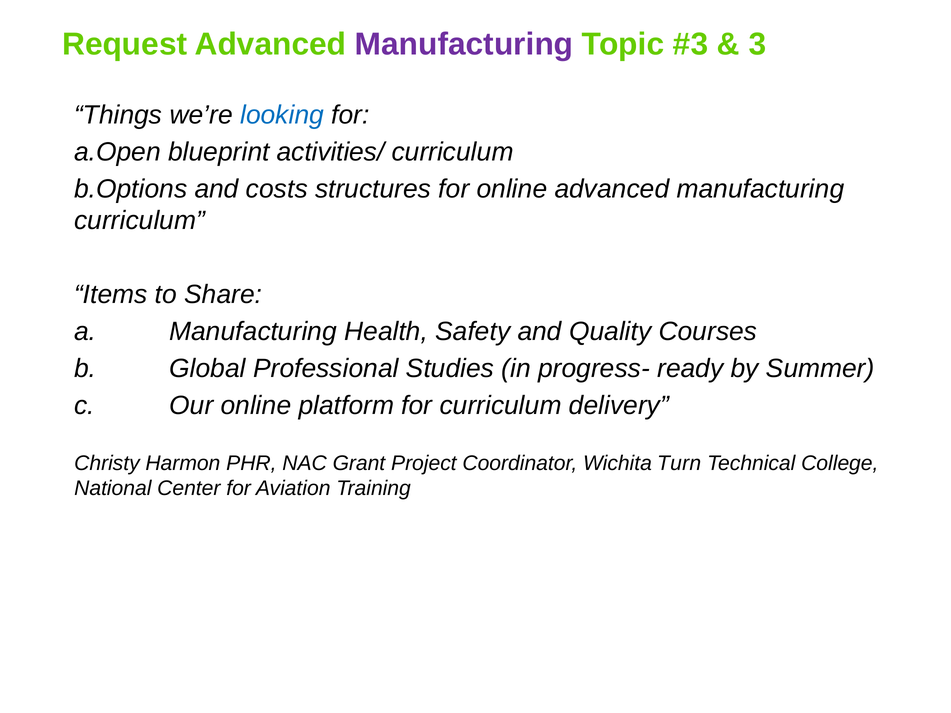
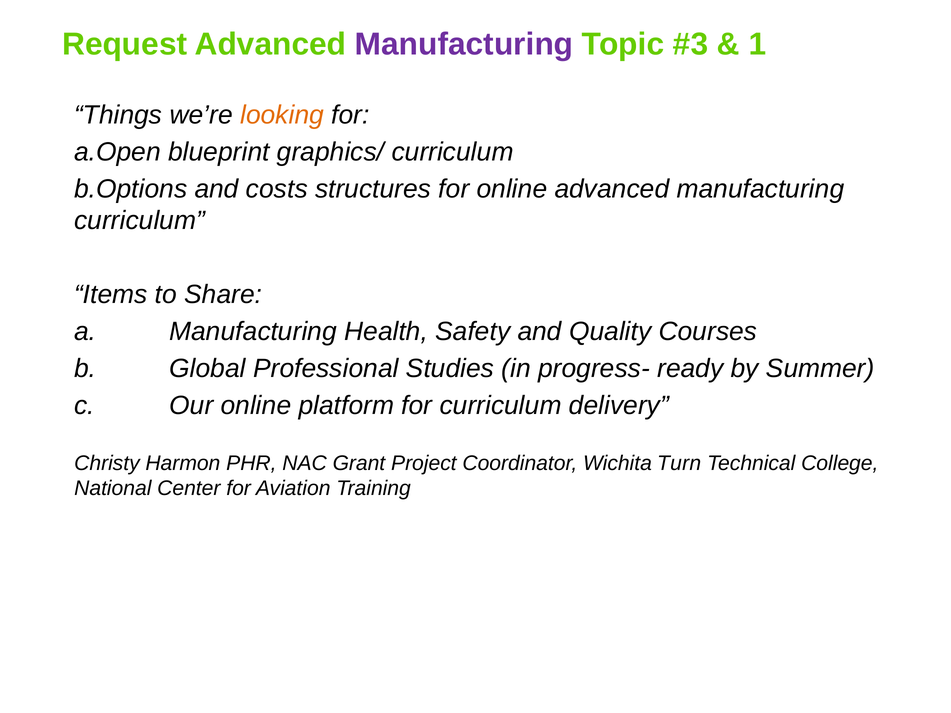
3: 3 -> 1 (757, 44)
looking colour: blue -> orange (282, 115)
activities/: activities/ -> graphics/ (331, 152)
